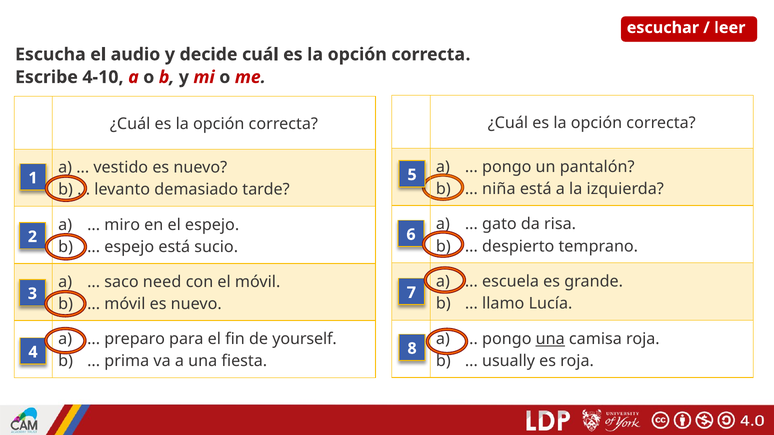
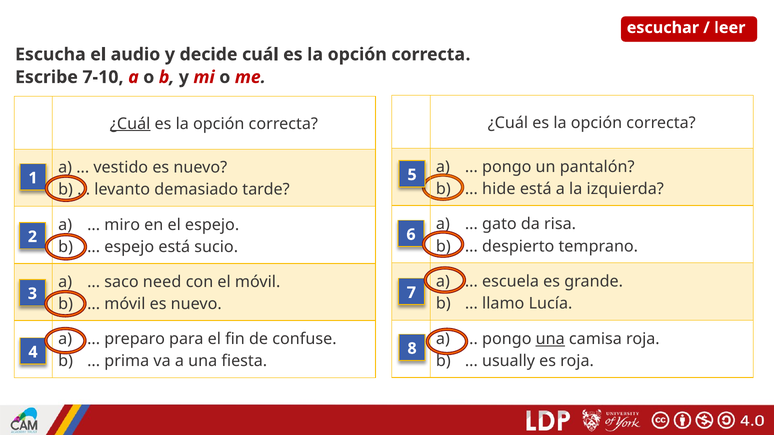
4-10: 4-10 -> 7-10 (103, 77)
¿Cuál underline: none -> present (130, 124)
niña: niña -> hide (499, 189)
yourself: yourself -> confuse (304, 339)
